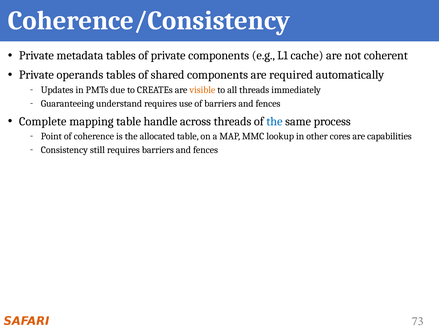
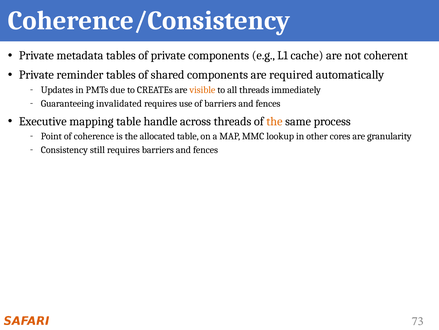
operands: operands -> reminder (80, 75)
understand: understand -> invalidated (119, 103)
Complete: Complete -> Executive (43, 121)
the colour: blue -> orange (274, 121)
capabilities: capabilities -> granularity (389, 136)
